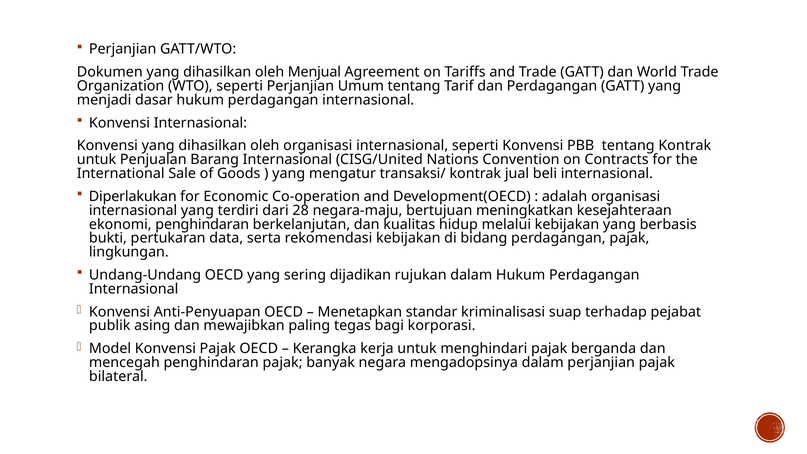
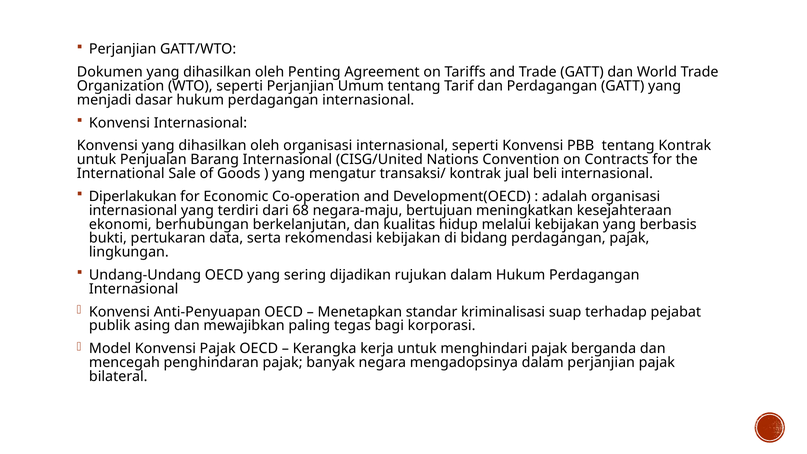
Menjual: Menjual -> Penting (314, 72)
28: 28 -> 68 (301, 210)
ekonomi penghindaran: penghindaran -> berhubungan (202, 224)
